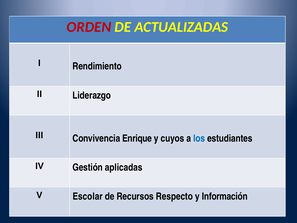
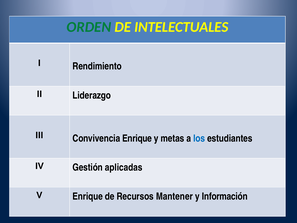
ORDEN colour: red -> green (89, 27)
ACTUALIZADAS: ACTUALIZADAS -> INTELECTUALES (181, 27)
cuyos: cuyos -> metas (172, 138)
V Escolar: Escolar -> Enrique (88, 196)
Respecto: Respecto -> Mantener (174, 196)
